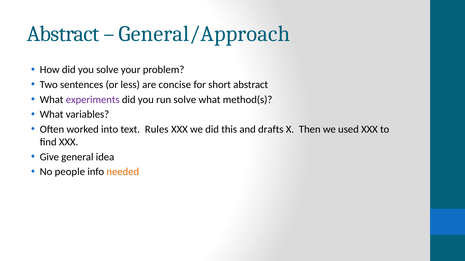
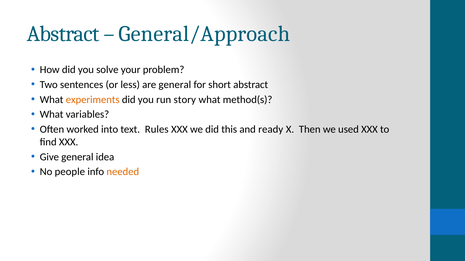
are concise: concise -> general (175, 85)
experiments colour: purple -> orange (93, 100)
run solve: solve -> story (185, 100)
drafts: drafts -> ready (271, 130)
